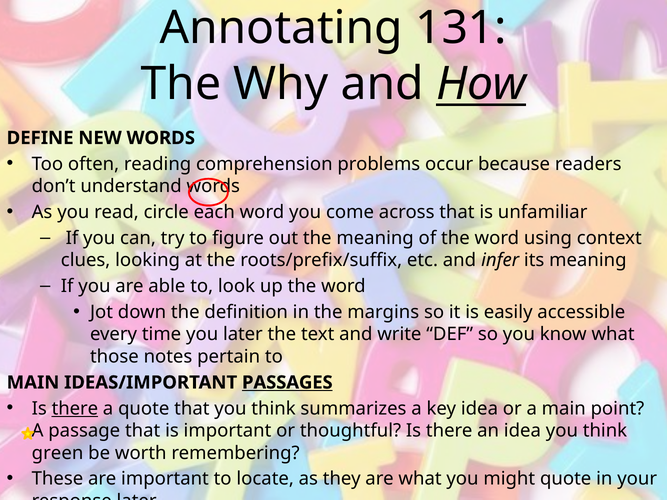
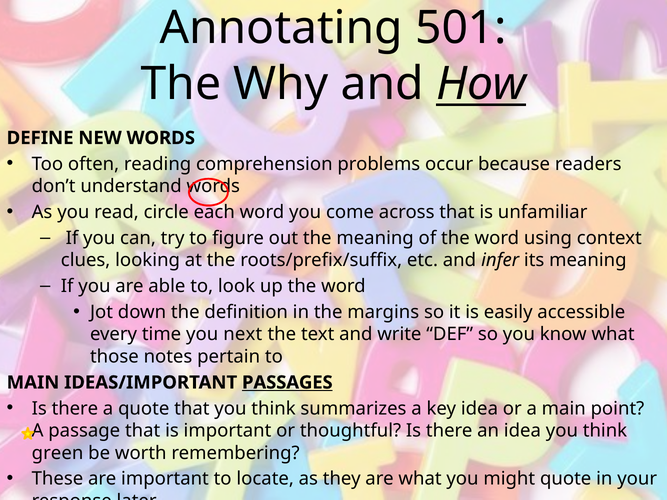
131: 131 -> 501 (461, 28)
you later: later -> next (243, 334)
there underline: present -> none (75, 409)
